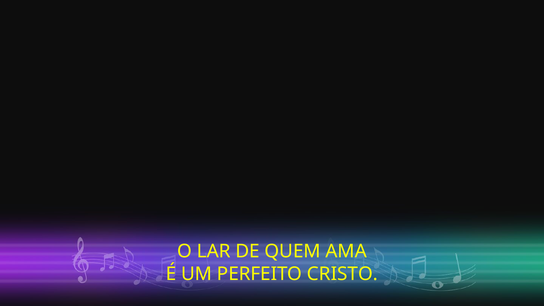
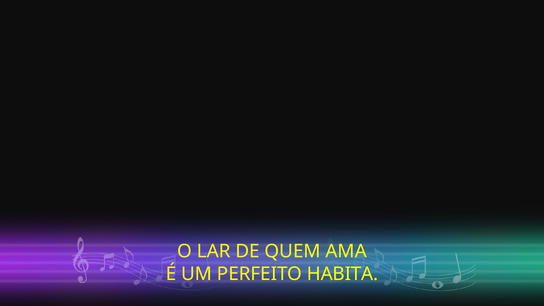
CRISTO: CRISTO -> HABITA (343, 274)
